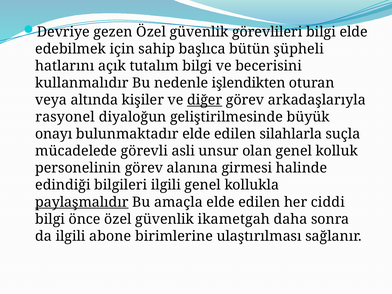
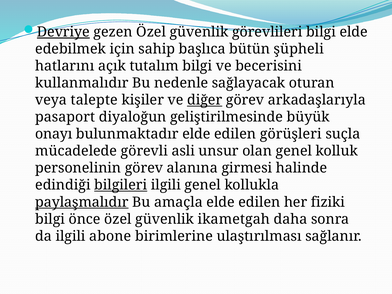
Devriye underline: none -> present (63, 32)
işlendikten: işlendikten -> sağlayacak (249, 83)
altında: altında -> talepte (94, 100)
rasyonel: rasyonel -> pasaport (65, 117)
silahlarla: silahlarla -> görüşleri (291, 134)
bilgileri underline: none -> present (121, 185)
ciddi: ciddi -> fiziki (328, 202)
